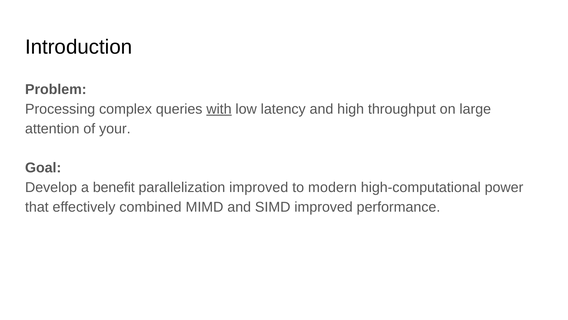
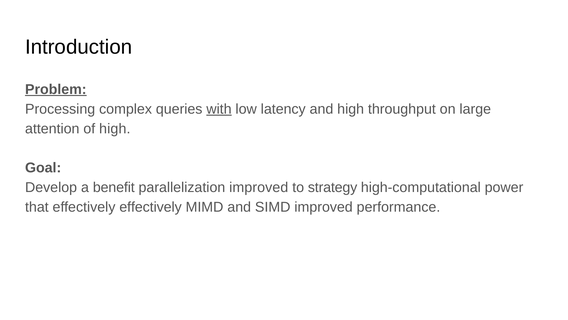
Problem underline: none -> present (56, 89)
of your: your -> high (115, 129)
modern: modern -> strategy (333, 187)
effectively combined: combined -> effectively (151, 207)
